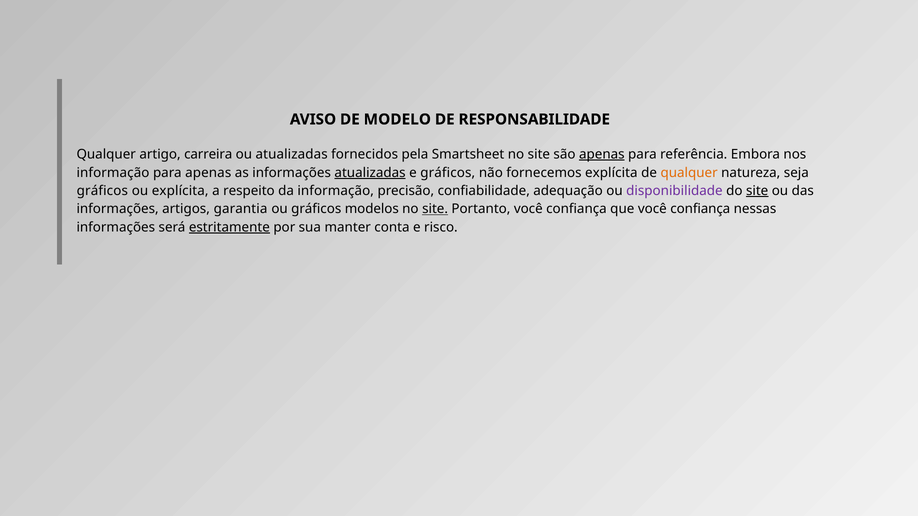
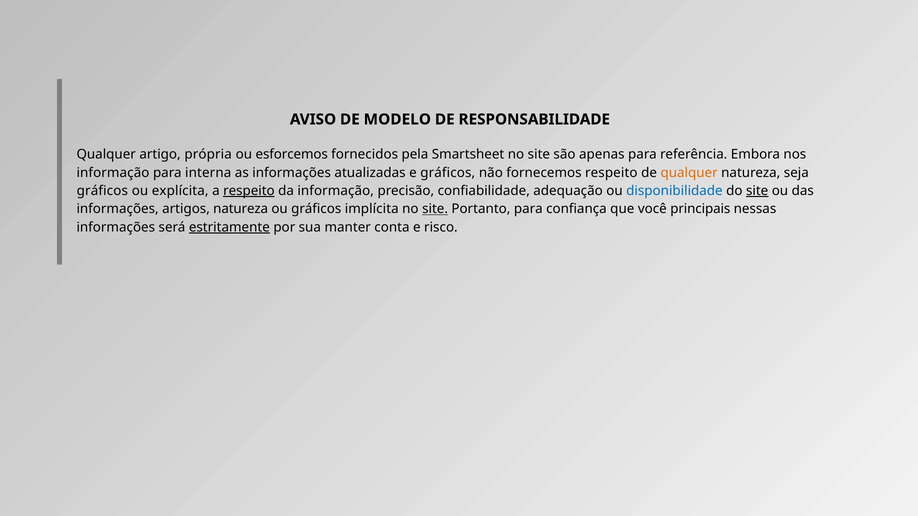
carreira: carreira -> própria (208, 155)
ou atualizadas: atualizadas -> esforcemos (292, 155)
apenas underline: present -> none (602, 155)
para apenas: apenas -> interna (208, 173)
atualizadas underline: present -> none (370, 173)
fornecemos explícita: explícita -> respeito (611, 173)
respeito underline: none -> present (249, 191)
disponibilidade colour: purple -> blue (674, 191)
artigos garantia: garantia -> natureza (241, 209)
modelos: modelos -> implícita (372, 209)
Portanto você: você -> para (528, 209)
que você confiança: confiança -> principais (700, 209)
